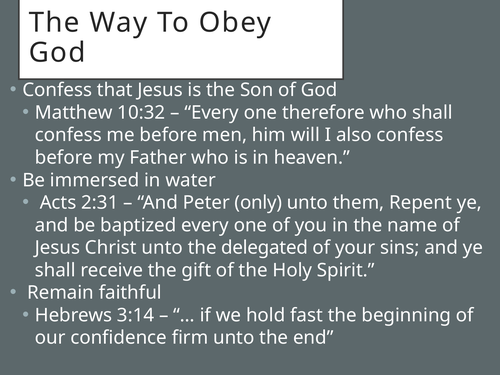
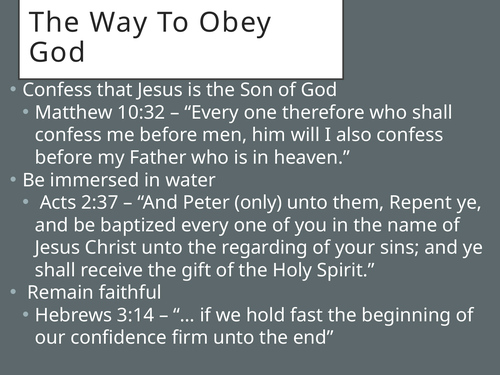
2:31: 2:31 -> 2:37 (100, 203)
delegated: delegated -> regarding (265, 248)
